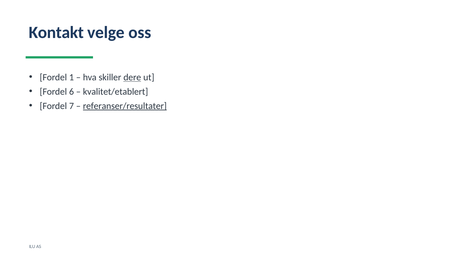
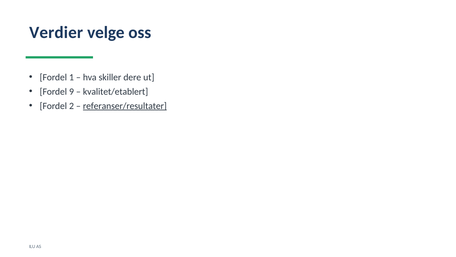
Kontakt: Kontakt -> Verdier (56, 33)
dere underline: present -> none (132, 77)
6: 6 -> 9 (72, 91)
7: 7 -> 2 (72, 106)
